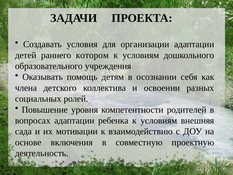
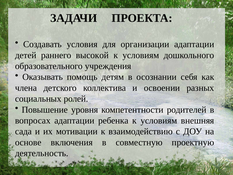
котором: котором -> высокой (92, 55)
